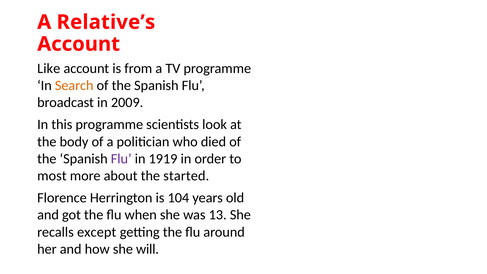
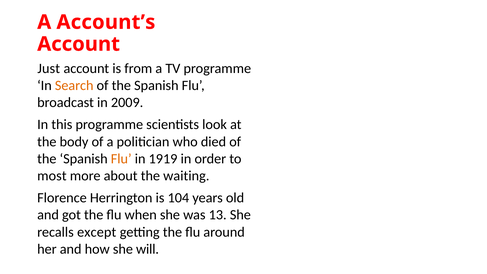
Relative’s: Relative’s -> Account’s (106, 22)
Like: Like -> Just (49, 68)
Flu colour: purple -> orange (121, 159)
started: started -> waiting (186, 176)
